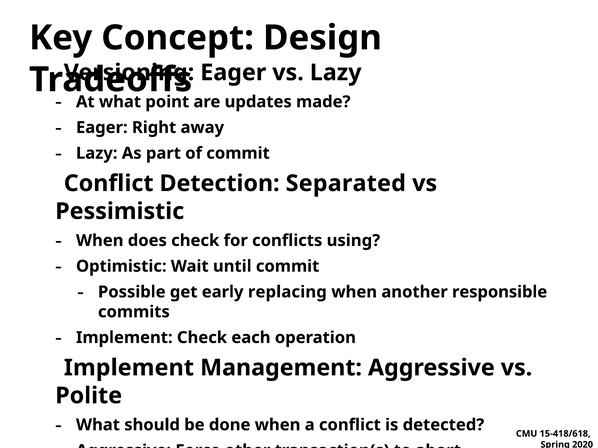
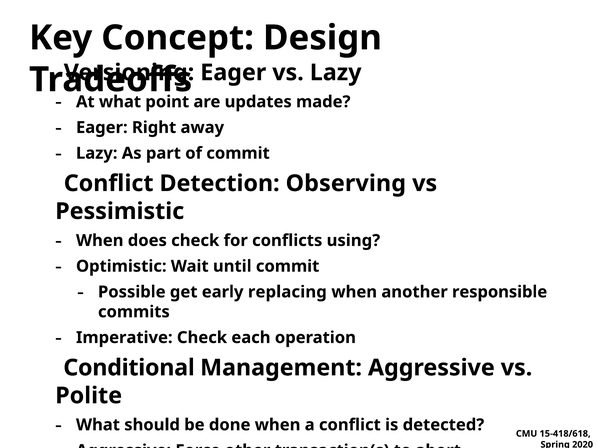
Separated: Separated -> Observing (346, 184)
Implement: Implement -> Imperative (124, 338)
Implement: Implement -> Conditional (129, 368)
